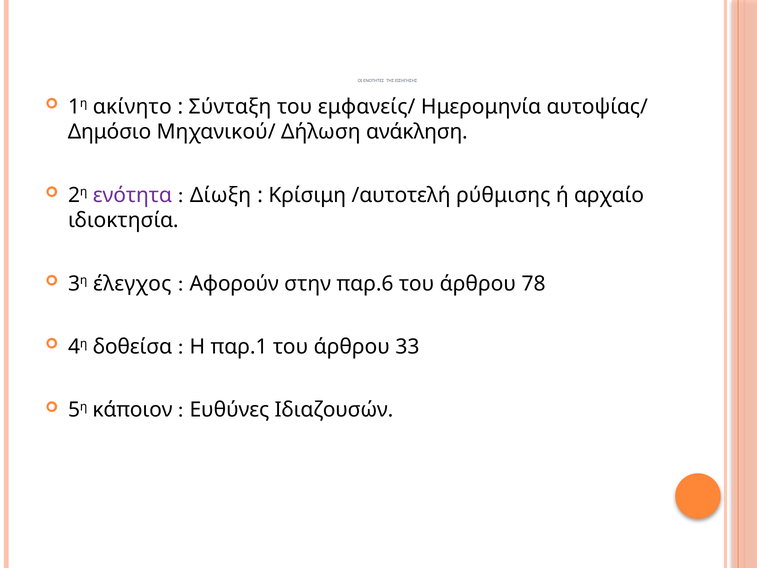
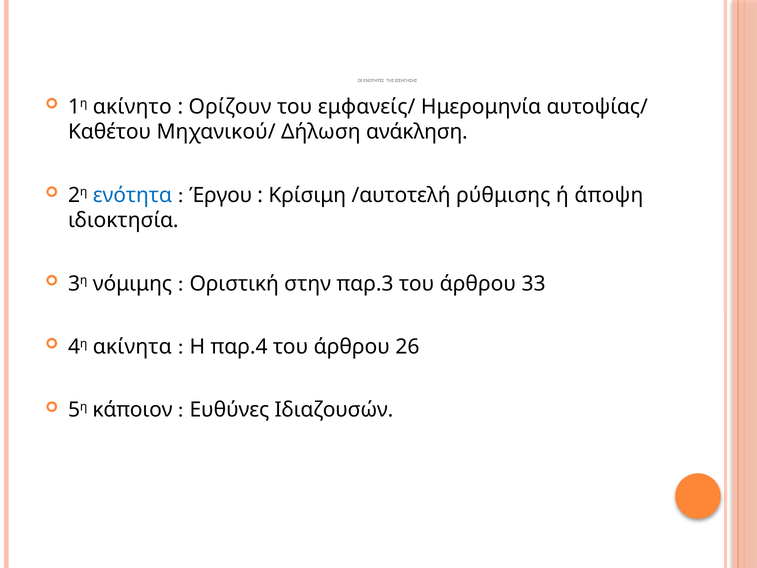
Σύνταξη: Σύνταξη -> Ορίζουν (230, 107)
Δημόσιο: Δημόσιο -> Καθέτου (110, 132)
ενότητα colour: purple -> blue (132, 195)
Δίωξη: Δίωξη -> Έργου (221, 195)
αρχαίο: αρχαίο -> άποψη (609, 195)
έλεγχος: έλεγχος -> νόμιμης (132, 283)
Αφορούν: Αφορούν -> Οριστική (234, 283)
παρ.6: παρ.6 -> παρ.3 (365, 283)
78: 78 -> 33 (534, 283)
δοθείσα: δοθείσα -> ακίνητα (132, 347)
παρ.1: παρ.1 -> παρ.4 (239, 347)
33: 33 -> 26 (407, 347)
